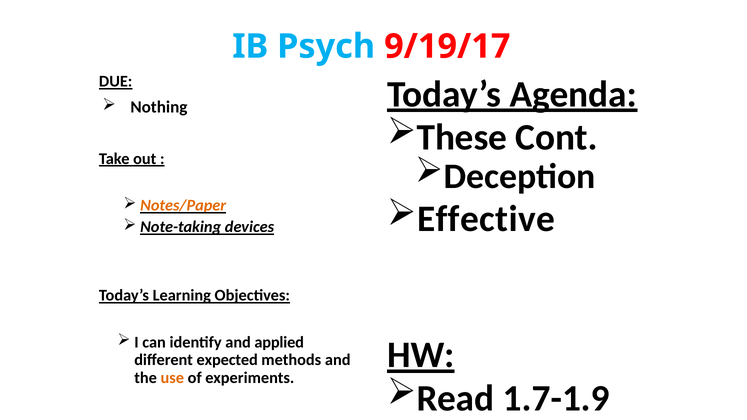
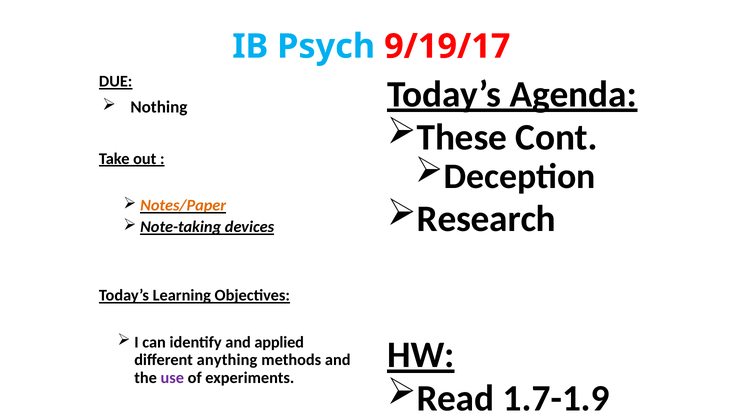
Effective: Effective -> Research (486, 219)
expected: expected -> anything (227, 360)
use colour: orange -> purple (172, 378)
